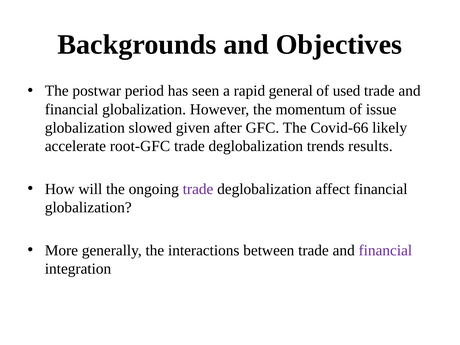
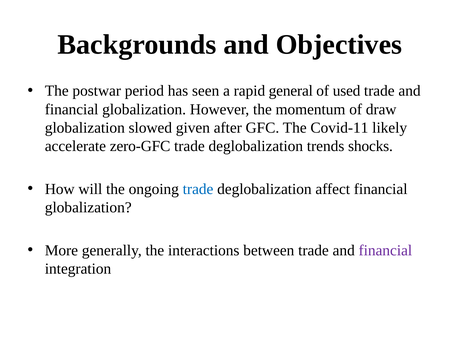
issue: issue -> draw (381, 109)
Covid-66: Covid-66 -> Covid-11 (339, 128)
root-GFC: root-GFC -> zero-GFC (140, 146)
results: results -> shocks (371, 146)
trade colour: purple -> blue (198, 189)
